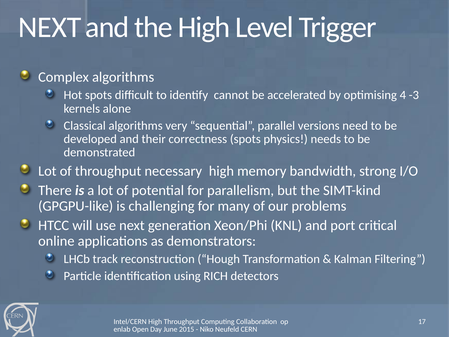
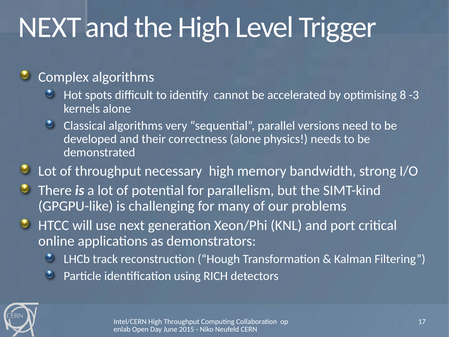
4: 4 -> 8 (403, 95)
correctness spots: spots -> alone (245, 139)
